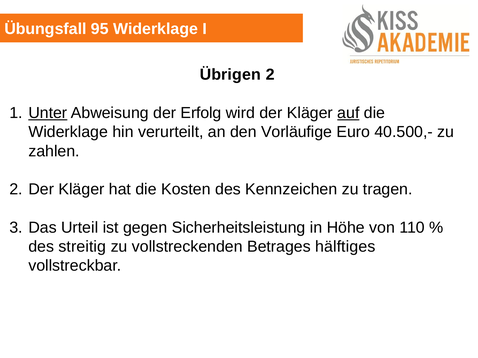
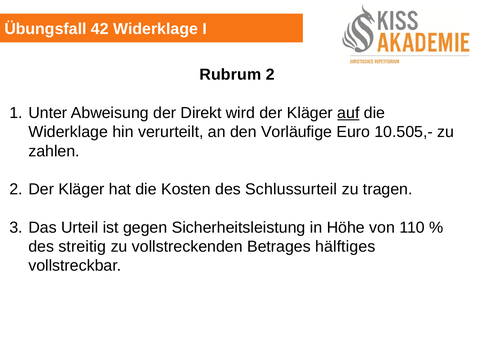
95: 95 -> 42 (100, 29)
Übrigen: Übrigen -> Rubrum (230, 75)
Unter underline: present -> none (48, 113)
Erfolg: Erfolg -> Direkt (201, 113)
40.500,-: 40.500,- -> 10.505,- (404, 132)
Kennzeichen: Kennzeichen -> Schlussurteil (291, 190)
